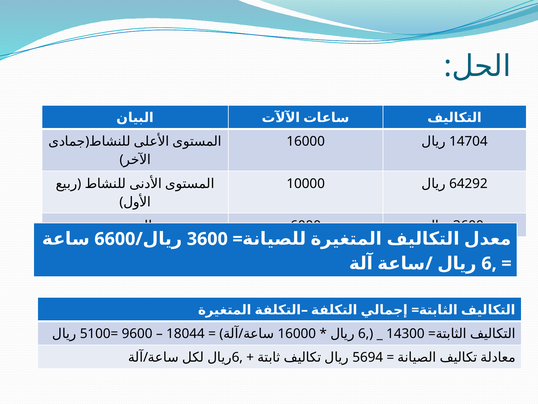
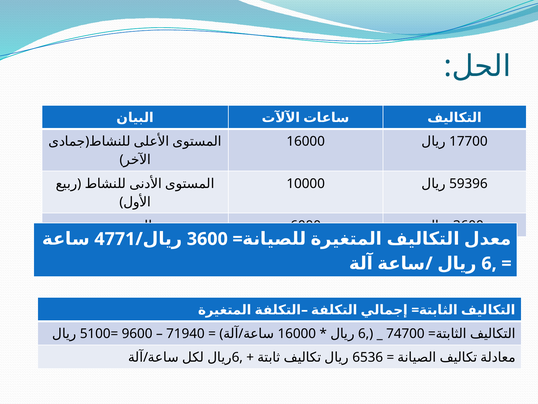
14704: 14704 -> 17700 (468, 141)
64292: 64292 -> 59396 (468, 183)
6600: 6600 -> 4771 (115, 239)
18044: 18044 -> 71940 (185, 333)
14300: 14300 -> 74700 (405, 333)
5694: 5694 -> 6536 (368, 357)
